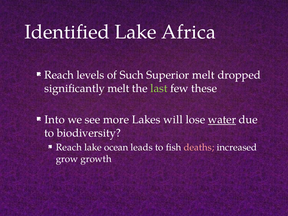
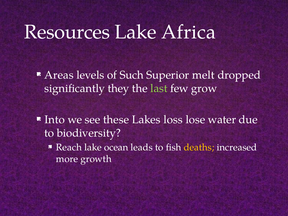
Identified: Identified -> Resources (67, 32)
Reach: Reach -> Areas (59, 75)
significantly melt: melt -> they (118, 88)
these: these -> grow (204, 88)
more: more -> these (116, 120)
will: will -> loss (173, 120)
water underline: present -> none (222, 120)
deaths colour: pink -> yellow (199, 147)
grow: grow -> more (67, 159)
